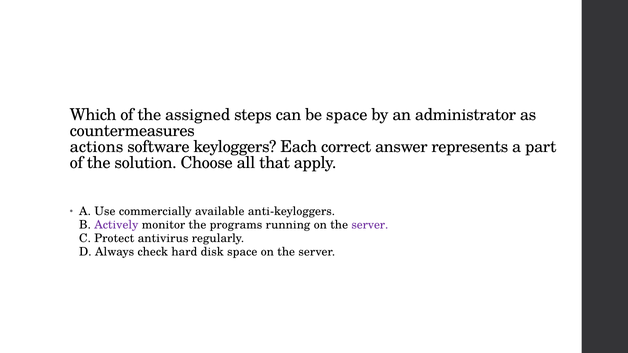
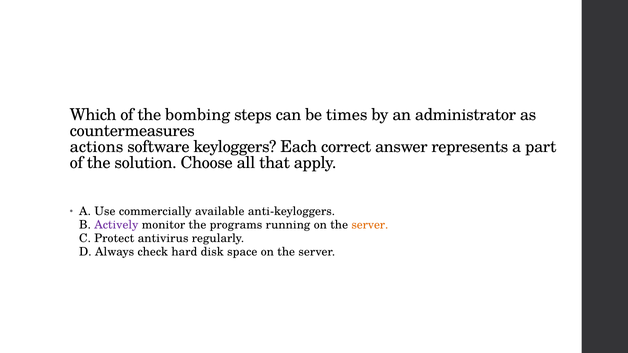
assigned: assigned -> bombing (198, 115)
be space: space -> times (347, 115)
server colour: purple -> orange (370, 225)
